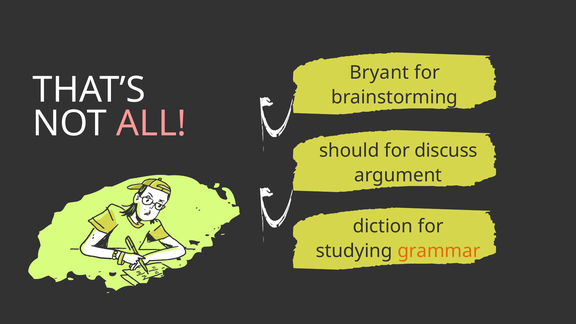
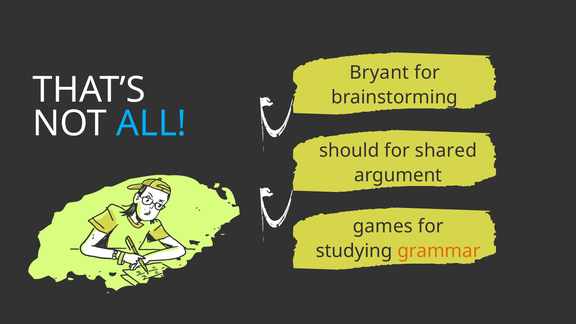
ALL colour: pink -> light blue (151, 124)
discuss: discuss -> shared (446, 151)
diction: diction -> games (383, 226)
